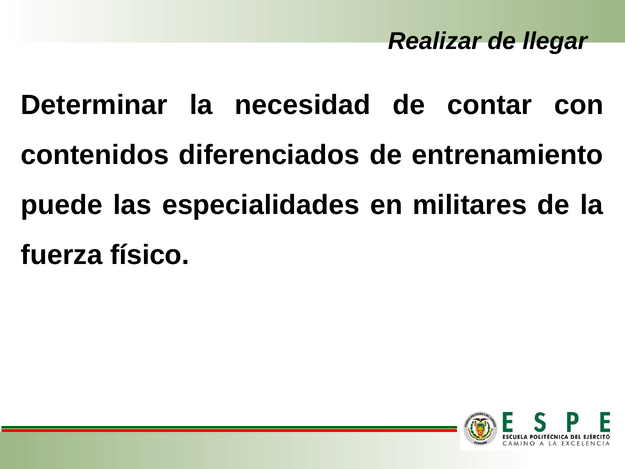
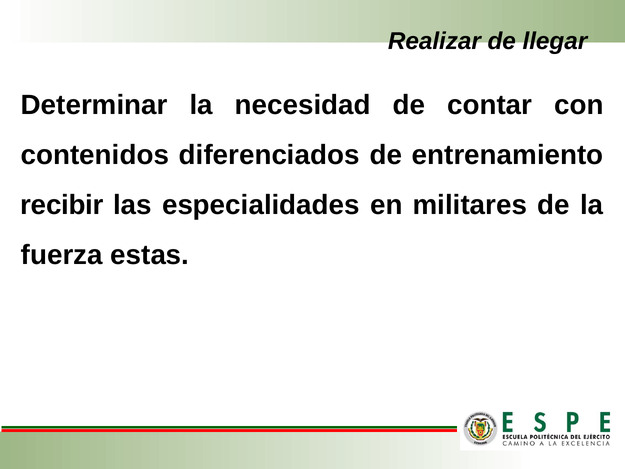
puede: puede -> recibir (62, 205)
físico: físico -> estas (150, 255)
